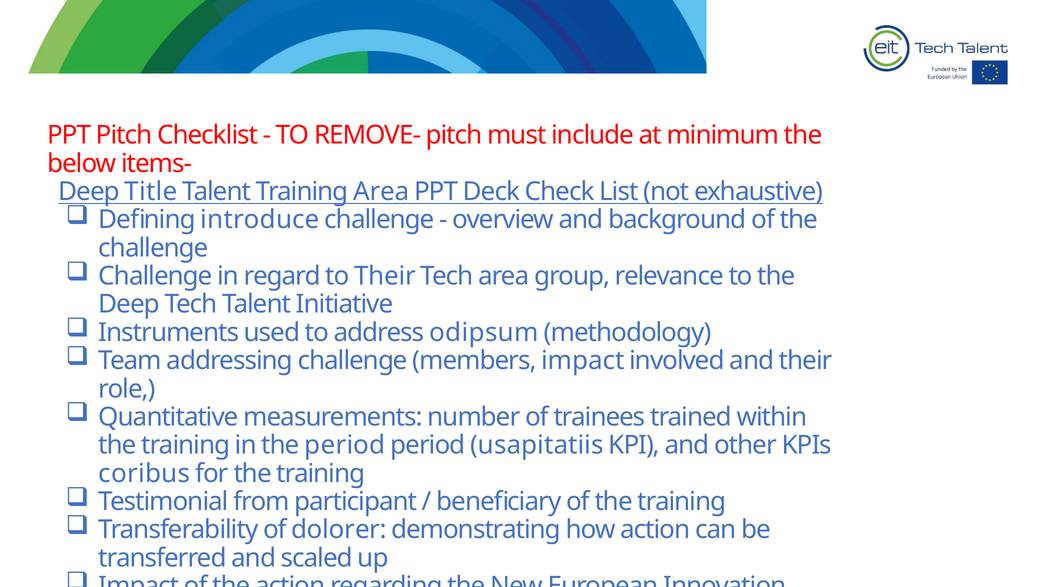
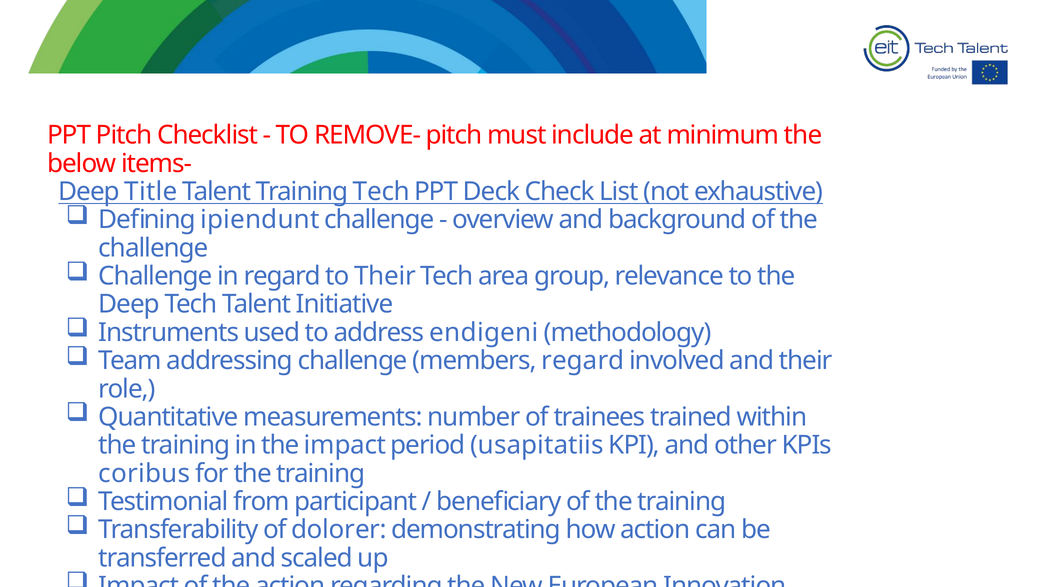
Training Area: Area -> Tech (381, 192)
introduce: introduce -> ipiendunt (260, 220)
odipsum: odipsum -> endigeni (484, 333)
members impact: impact -> regard (583, 361)
the period: period -> impact (345, 445)
